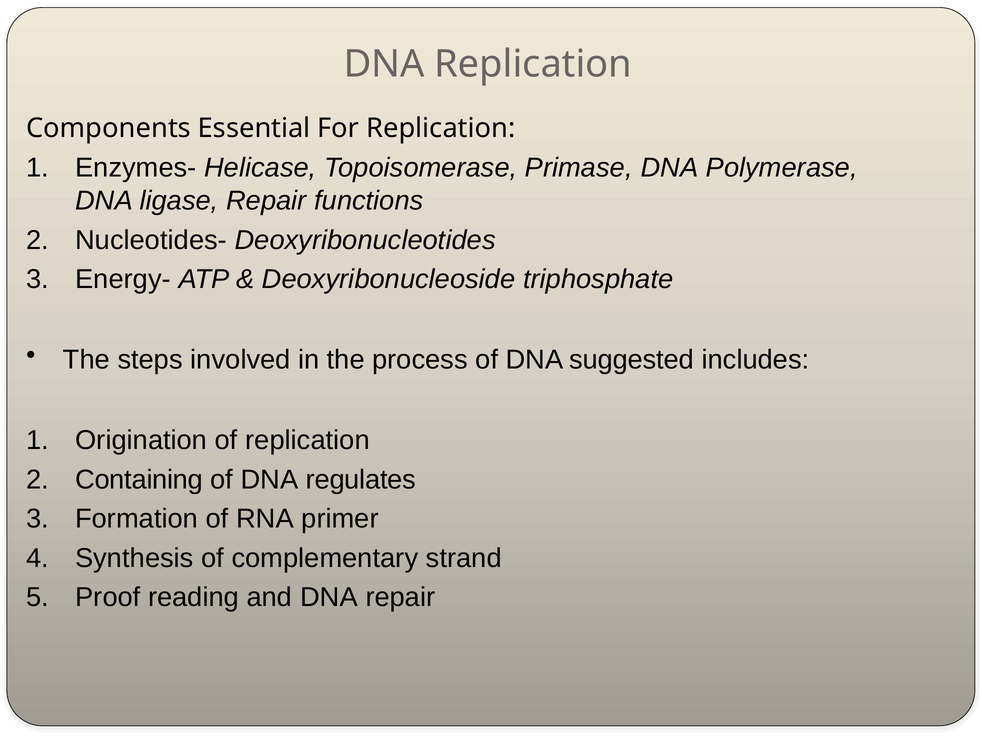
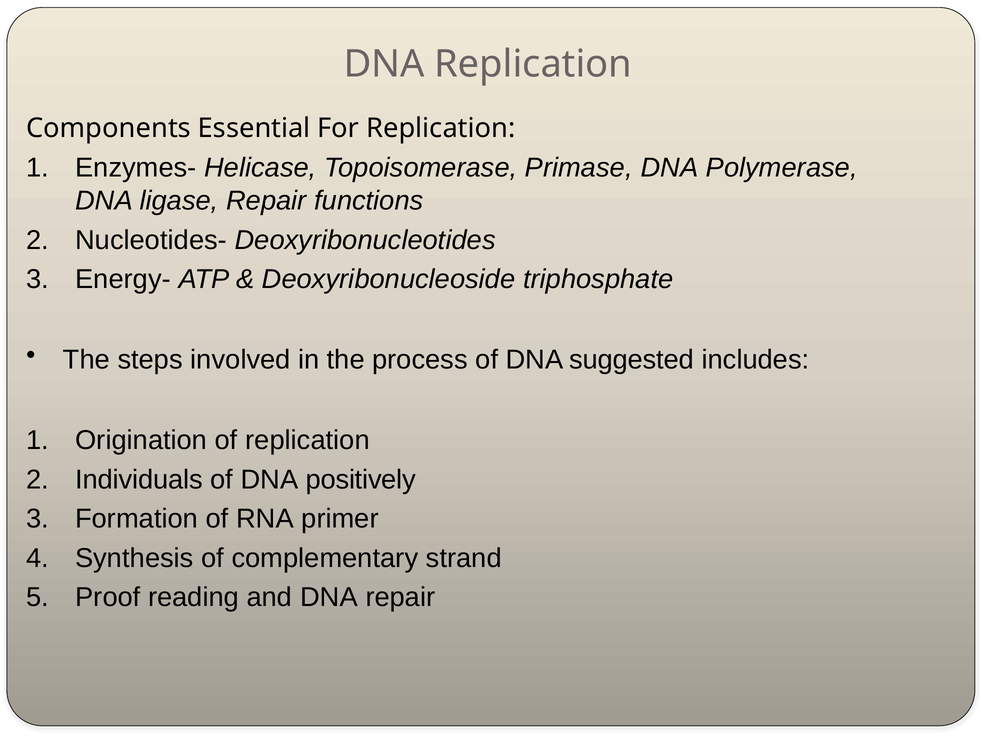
Containing: Containing -> Individuals (139, 480)
regulates: regulates -> positively (361, 480)
